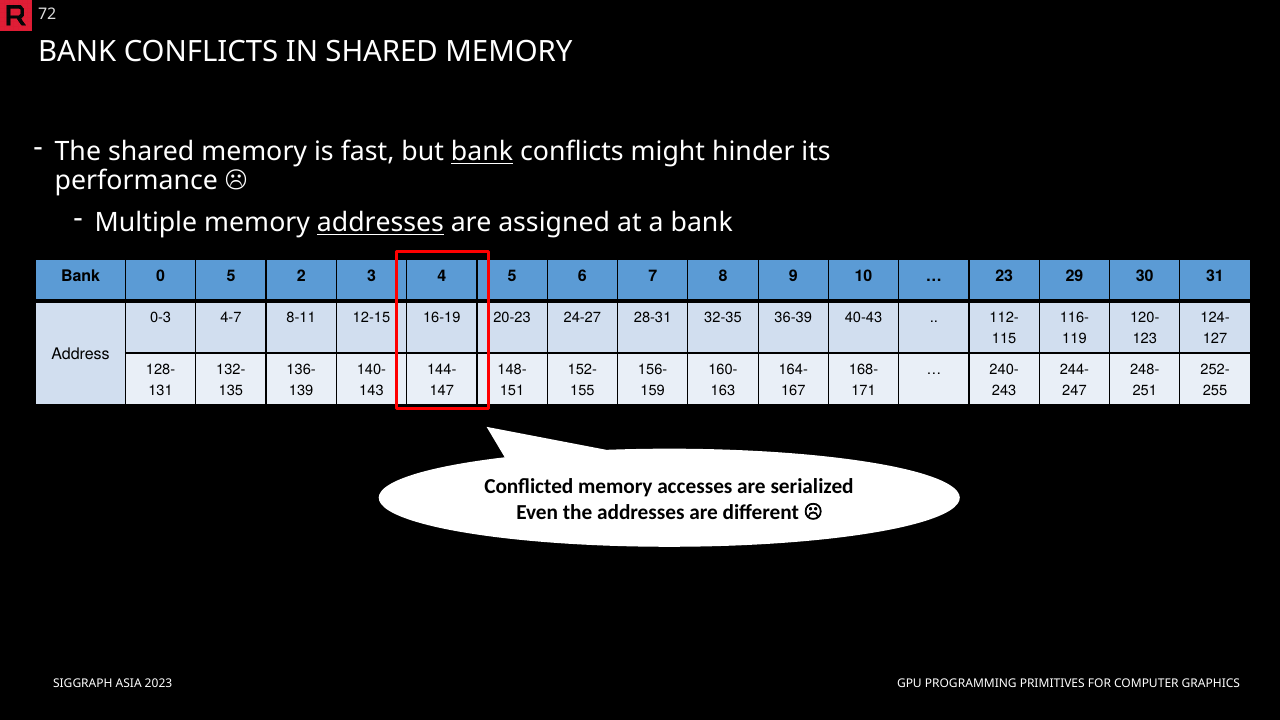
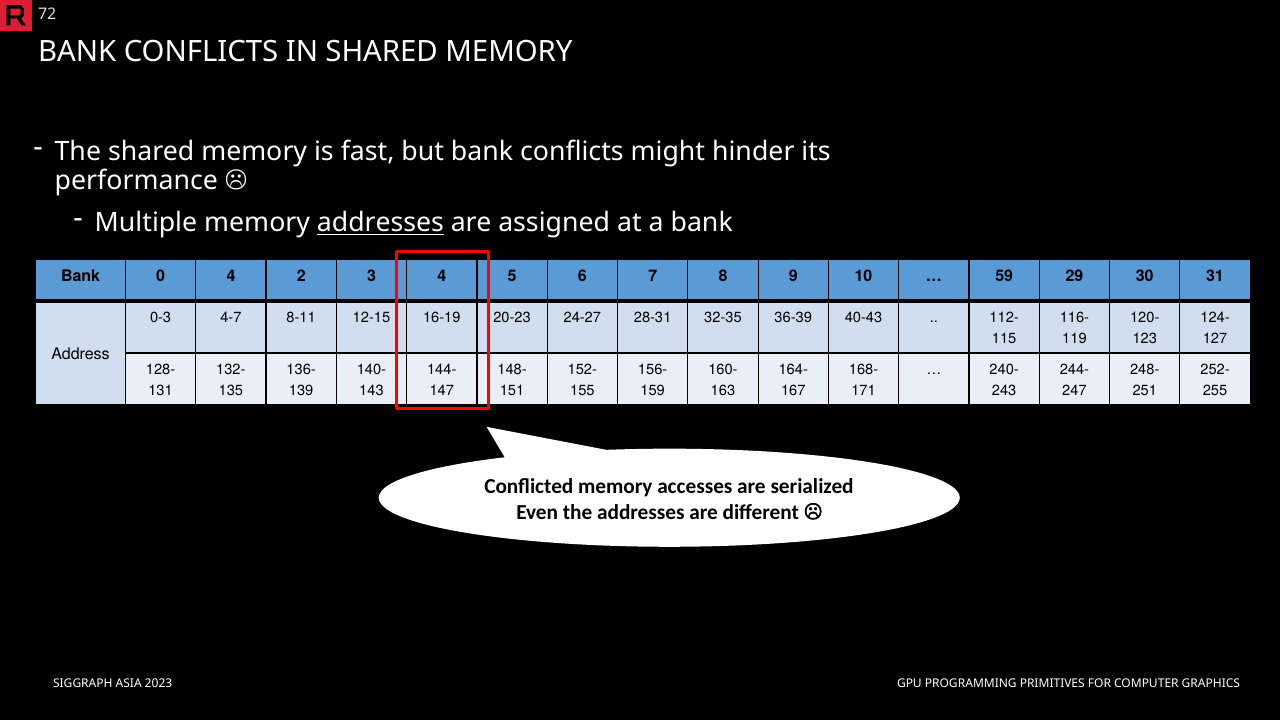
bank underline: present -> none (482, 152)
0 5: 5 -> 4 (231, 277)
23: 23 -> 59 (1004, 277)
